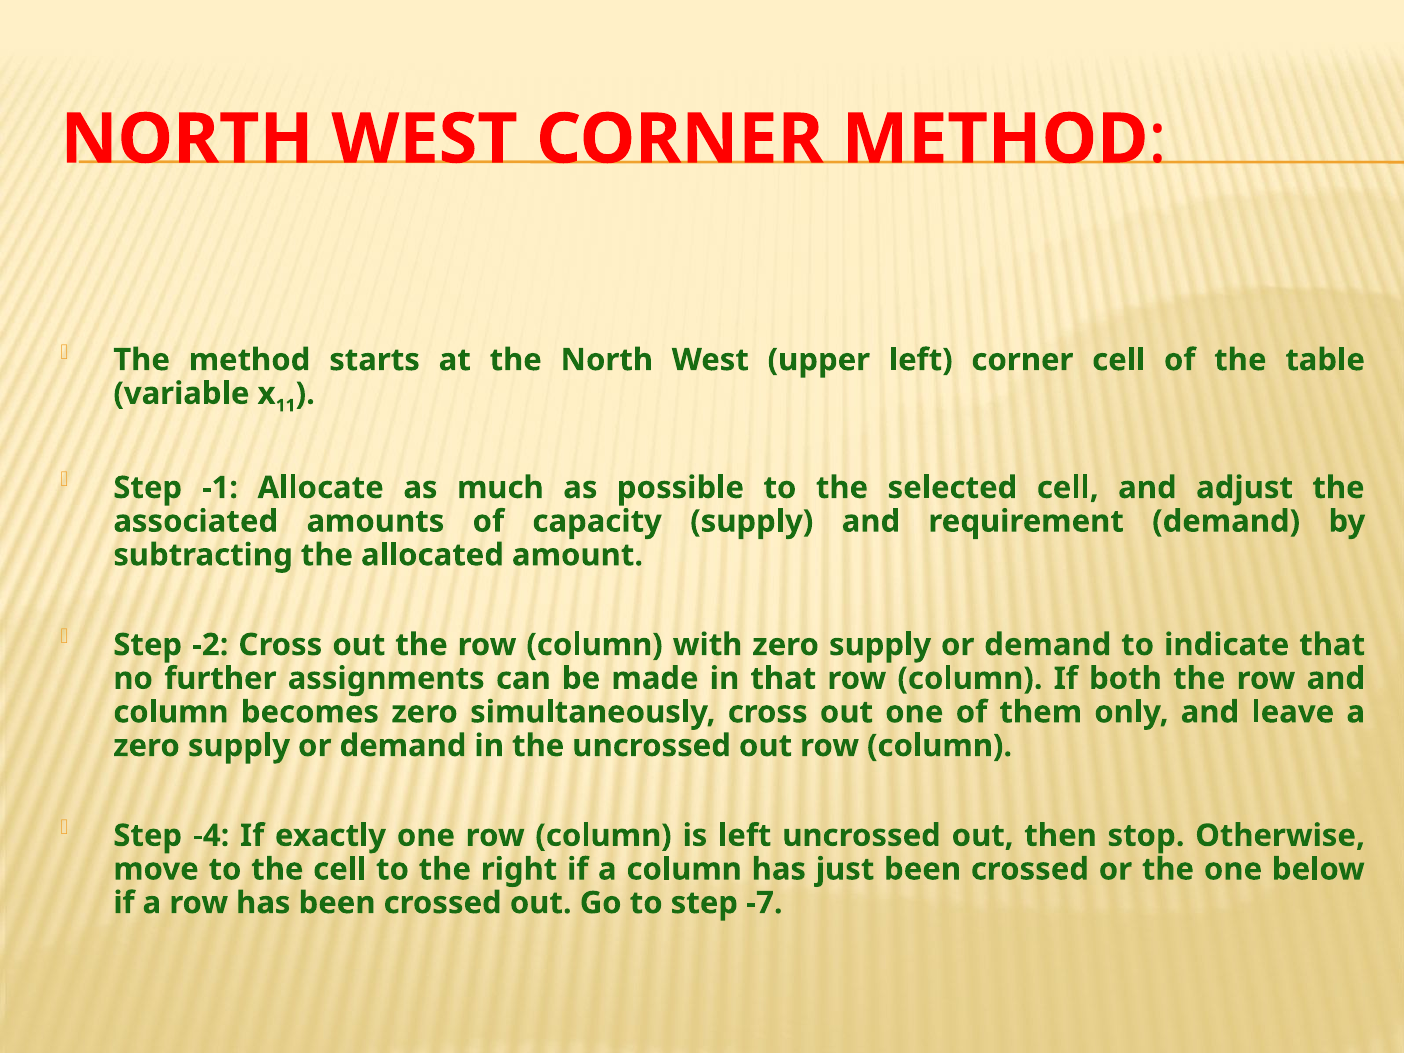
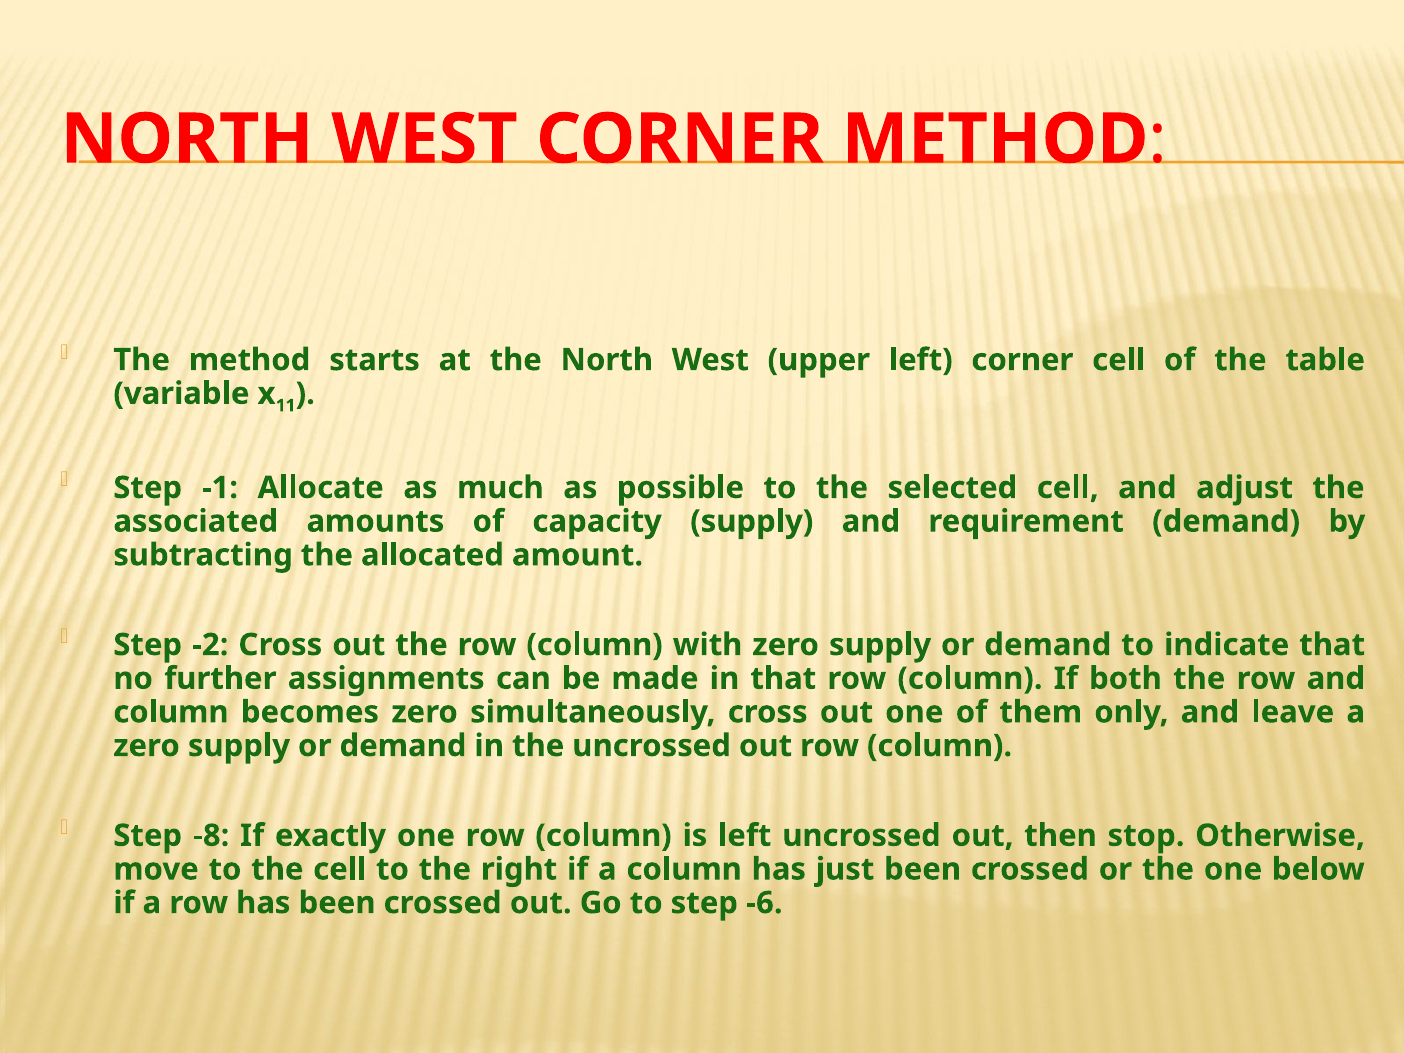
-4: -4 -> -8 (211, 836)
-7: -7 -> -6 (764, 903)
